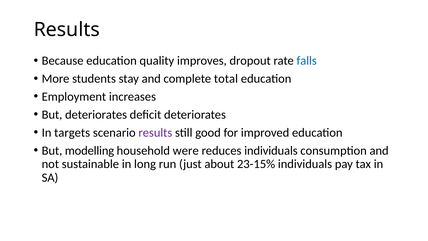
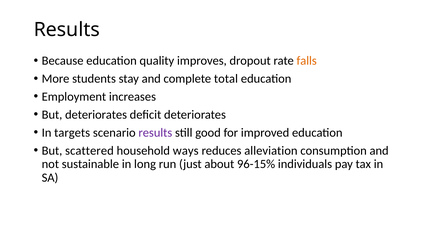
falls colour: blue -> orange (307, 61)
modelling: modelling -> scattered (89, 150)
were: were -> ways (186, 150)
reduces individuals: individuals -> alleviation (271, 150)
23-15%: 23-15% -> 96-15% (256, 164)
